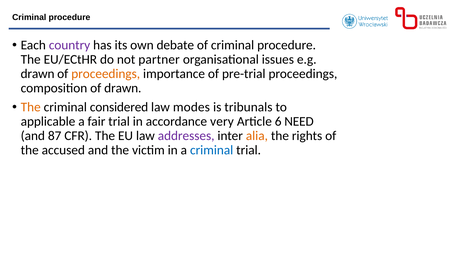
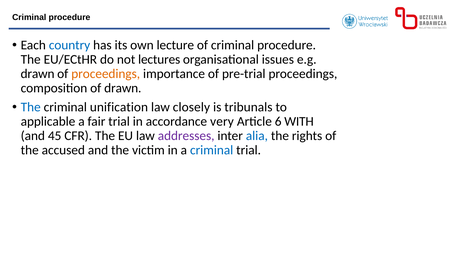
country colour: purple -> blue (70, 45)
debate: debate -> lecture (175, 45)
partner: partner -> lectures (159, 60)
The colour: orange -> blue (31, 107)
considered: considered -> unification (119, 107)
modes: modes -> closely (191, 107)
NEED: NEED -> WITH (299, 122)
87: 87 -> 45 (55, 136)
alia colour: orange -> blue (257, 136)
